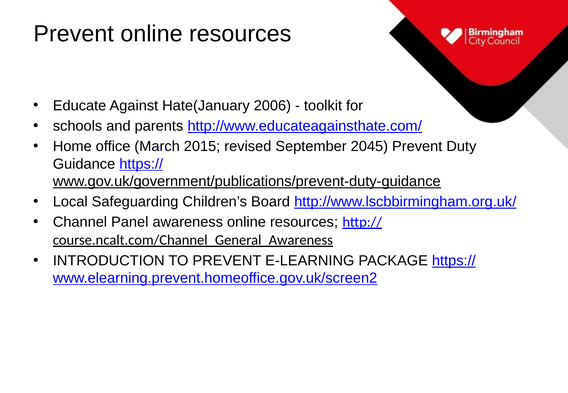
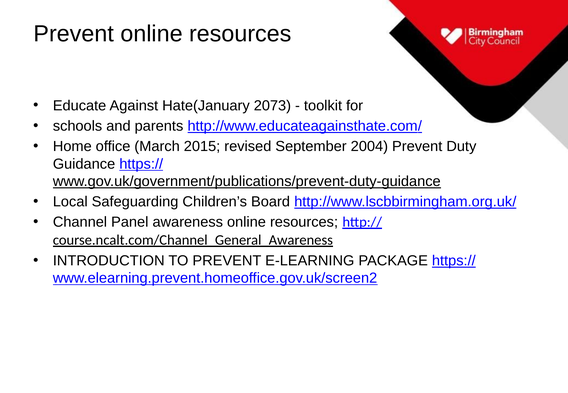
2006: 2006 -> 2073 (272, 106)
2045: 2045 -> 2004 (369, 147)
